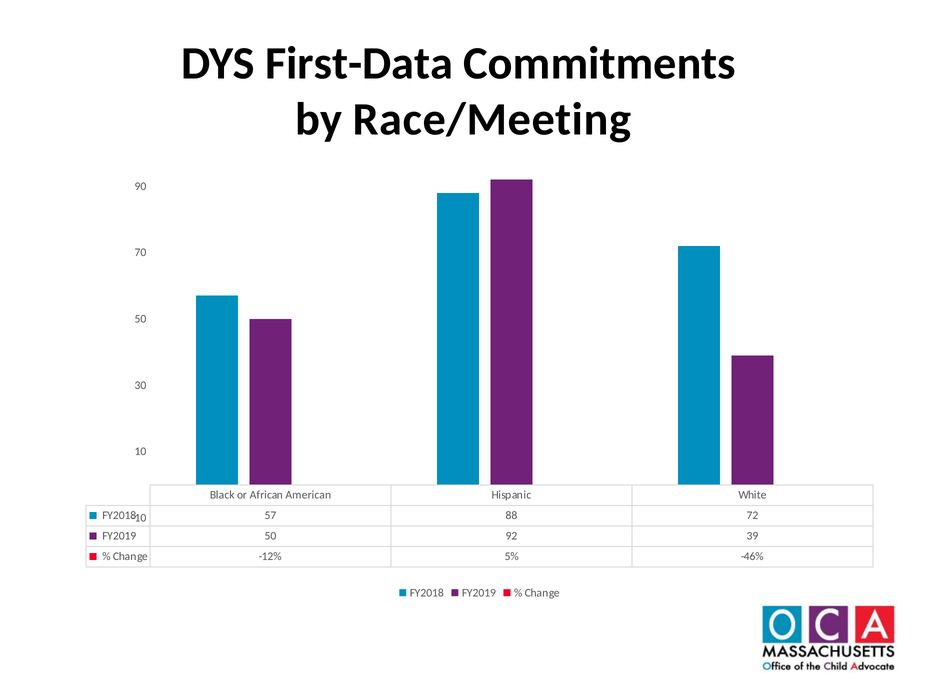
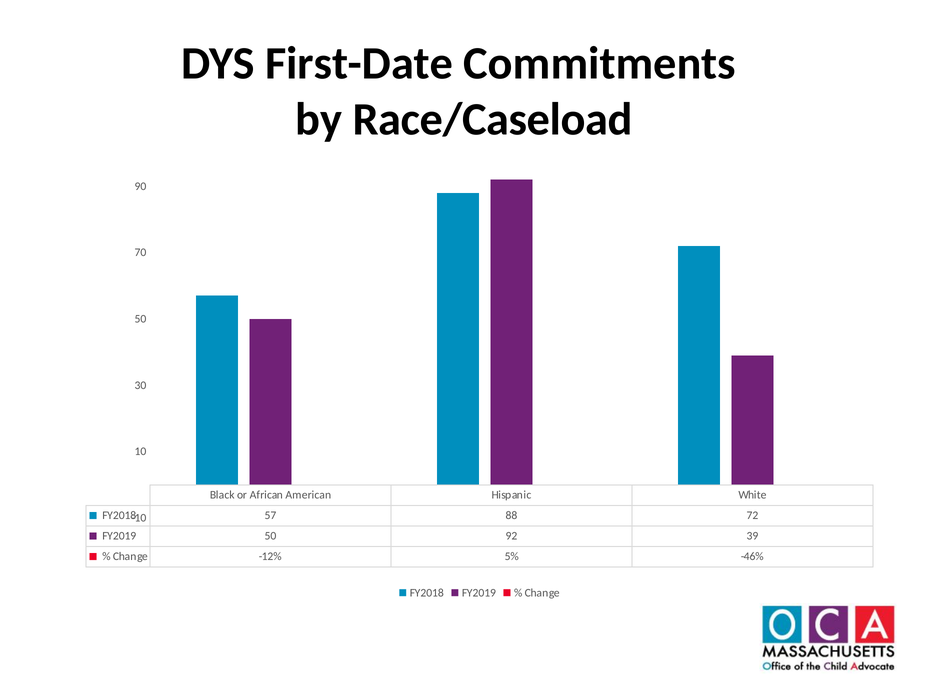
First-Data: First-Data -> First-Date (359, 64)
Race/Meeting: Race/Meeting -> Race/Caseload (492, 119)
